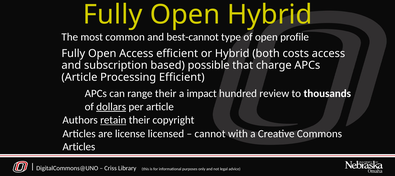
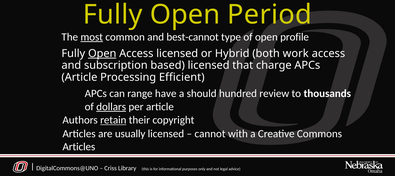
Open Hybrid: Hybrid -> Period (270, 15)
most underline: none -> present (92, 37)
Open underline: none -> present (102, 53)
Access efficient: efficient -> licensed (177, 53)
costs: costs -> work (296, 53)
based possible: possible -> licensed (209, 65)
range their: their -> have (166, 93)
impact: impact -> should (202, 93)
license: license -> usually (130, 133)
